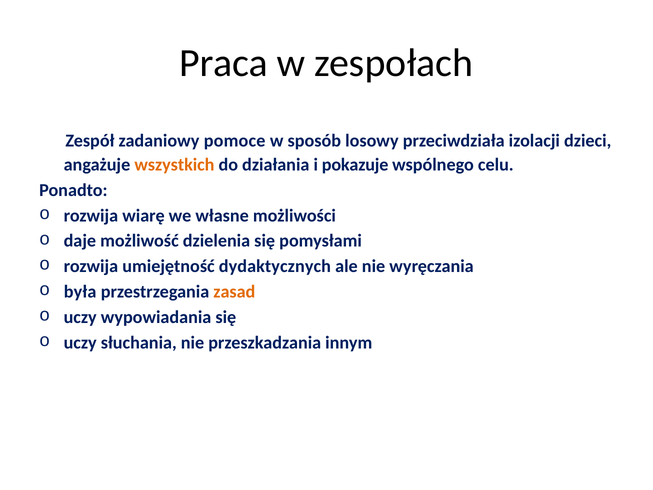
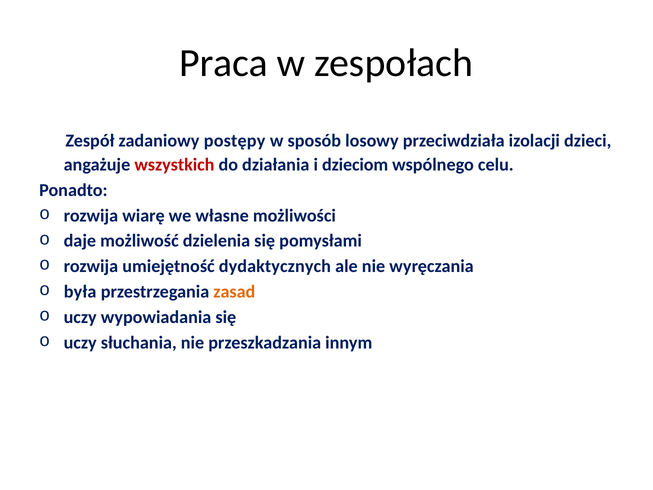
pomoce: pomoce -> postępy (235, 141)
wszystkich colour: orange -> red (174, 165)
pokazuje: pokazuje -> dzieciom (355, 165)
